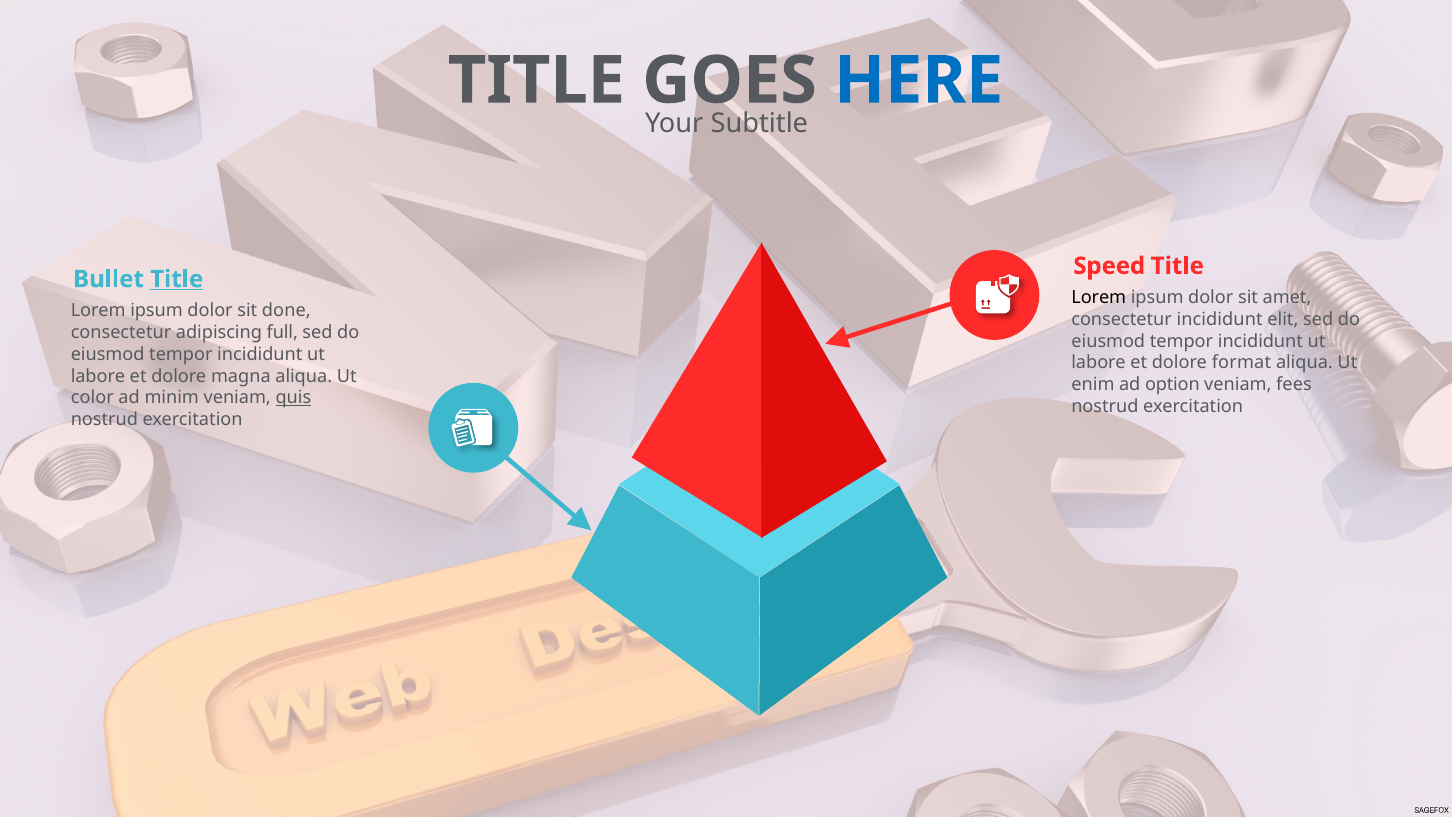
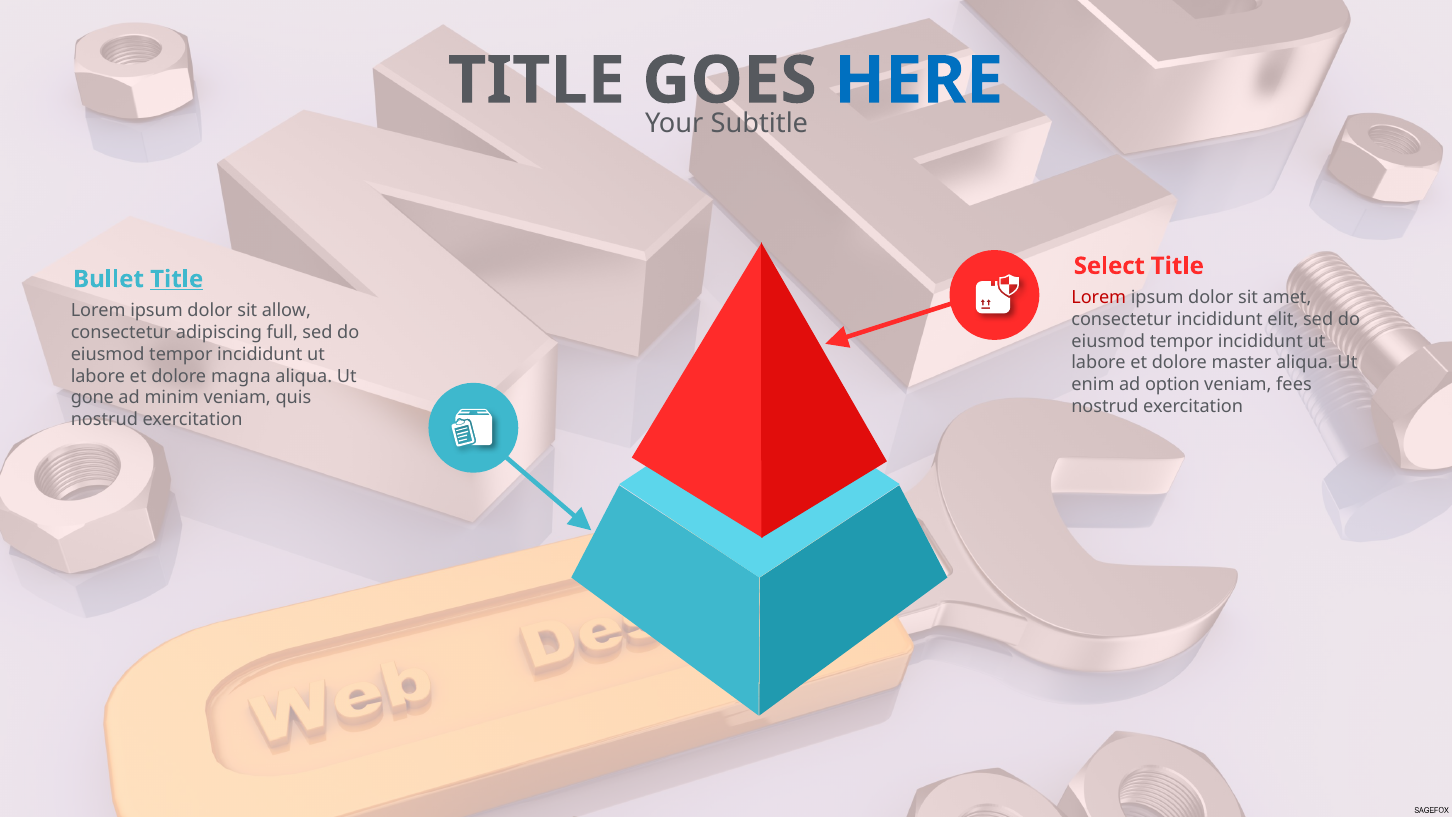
Speed: Speed -> Select (1109, 266)
Lorem colour: black -> red (1099, 297)
done: done -> allow (286, 311)
format: format -> master (1242, 363)
color: color -> gone (92, 398)
quis underline: present -> none (293, 398)
